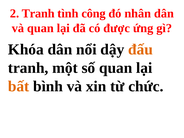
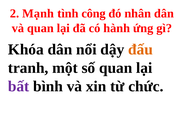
2 Tranh: Tranh -> Mạnh (38, 13)
được: được -> hành (117, 28)
bất colour: orange -> purple (19, 86)
